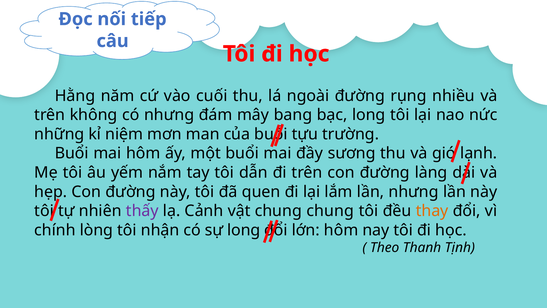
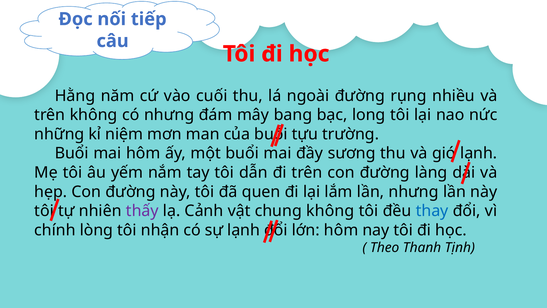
chung: chung -> không (330, 211)
thay colour: orange -> blue (432, 211)
sự long: long -> lạnh (244, 230)
